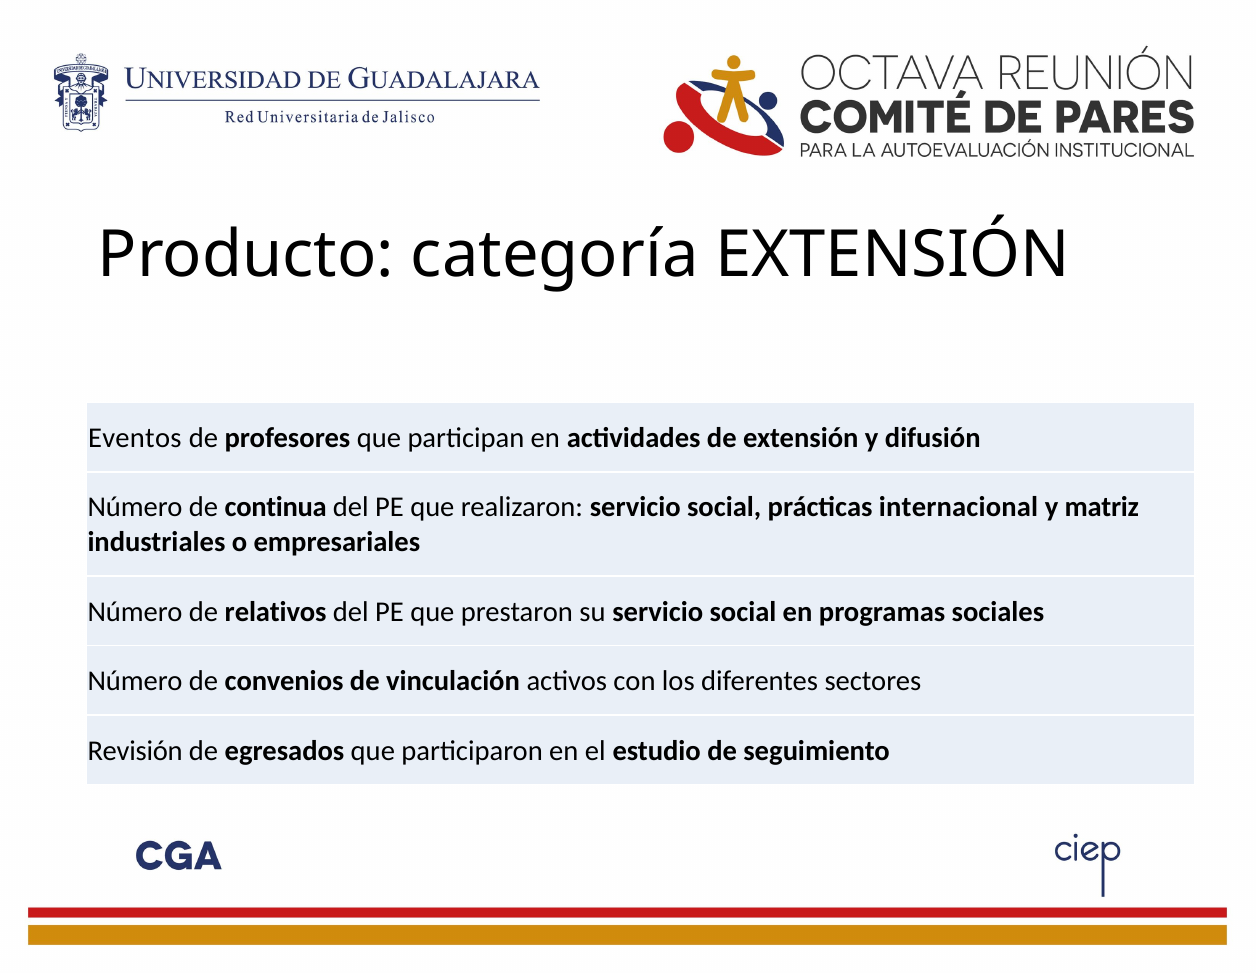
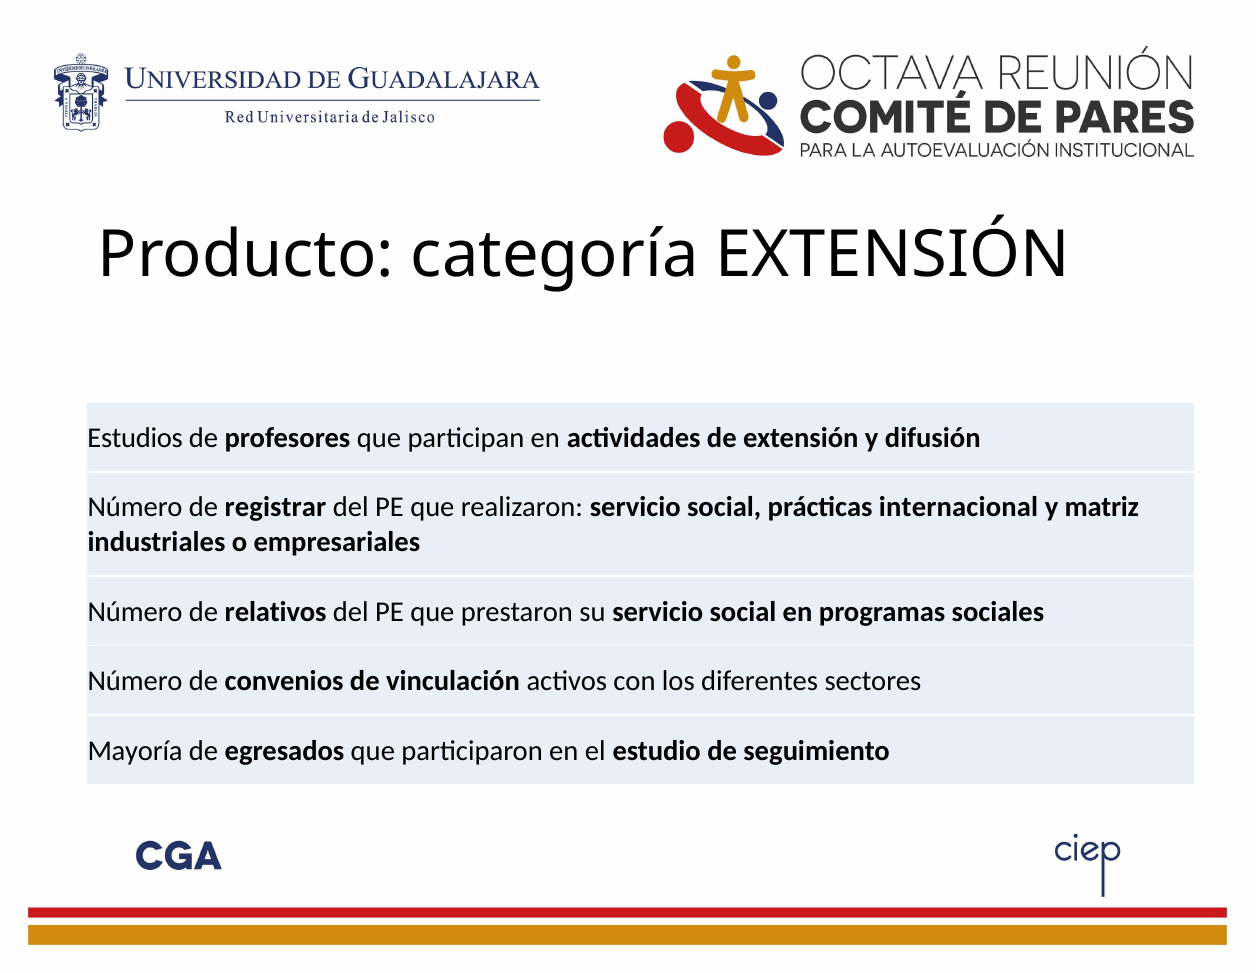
Eventos: Eventos -> Estudios (135, 438)
continua: continua -> registrar (276, 507)
Revisión: Revisión -> Mayoría (135, 750)
